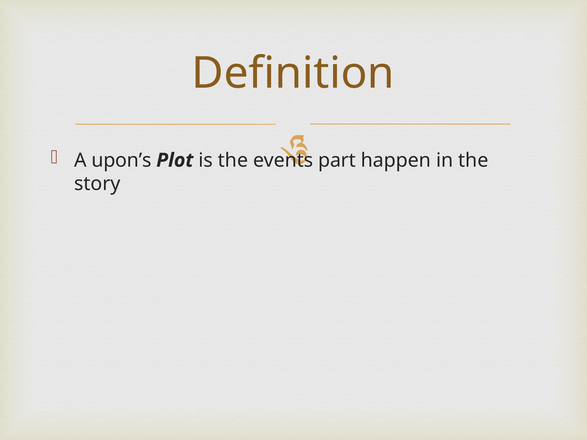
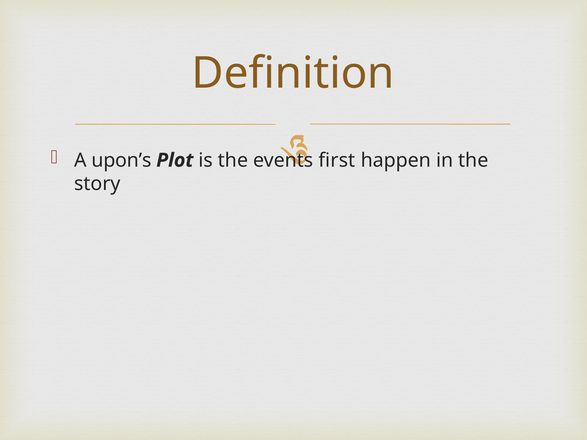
part: part -> first (337, 160)
